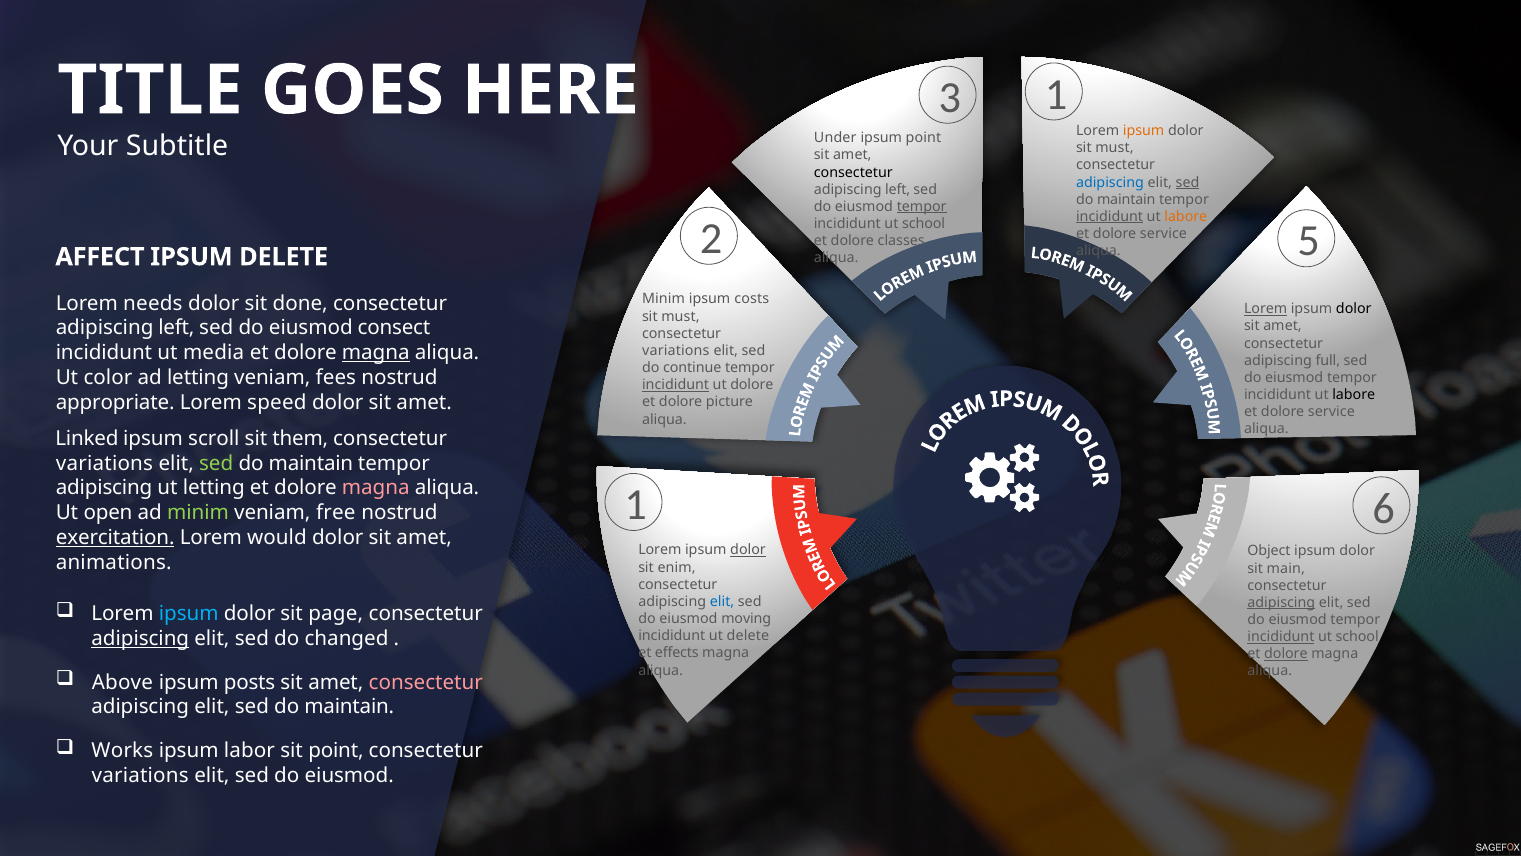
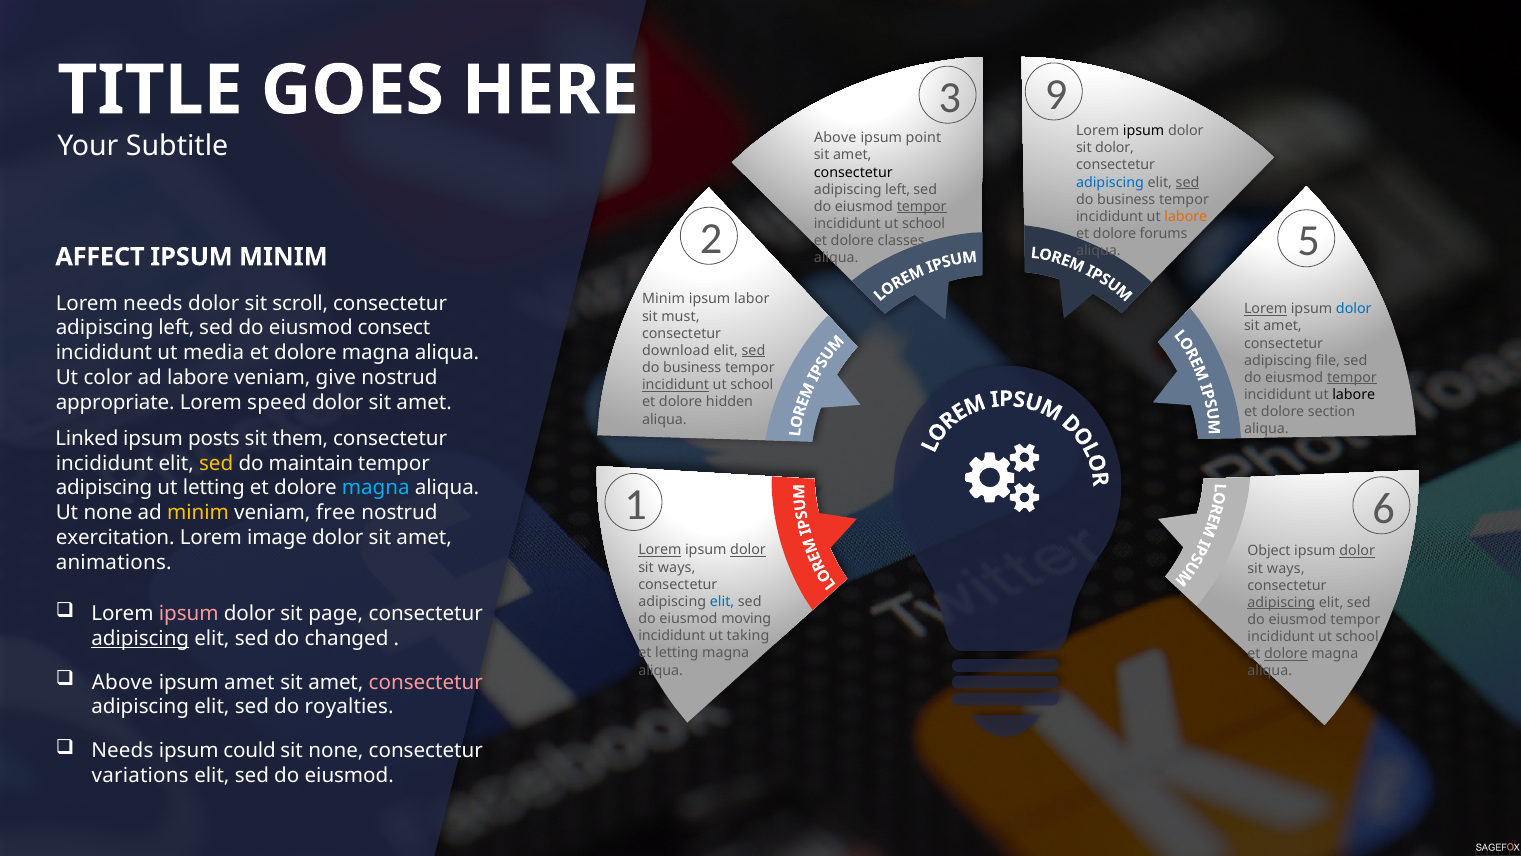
1: 1 -> 9 (1056, 94)
ipsum colour: orange -> black (1144, 131)
Under: Under -> Above (835, 138)
must: must -> dolor (1115, 148)
maintain: maintain -> business (1126, 199)
incididunt underline: present -> none (1110, 217)
service: service -> forums (1164, 234)
IPSUM DELETE: DELETE -> MINIM (283, 257)
costs: costs -> labor (752, 299)
done: done -> scroll (300, 303)
dolor colour: black -> blue (1354, 309)
variations: variations -> download (676, 350)
sed underline: none -> present (753, 350)
magna underline: present -> none (376, 353)
full: full -> file (1328, 360)
continue: continue -> business (692, 368)
ad letting: letting -> labore (198, 377)
fees: fees -> give (336, 377)
tempor underline: none -> present (1352, 378)
dolore: dolore -> school (752, 385)
picture: picture -> hidden (729, 402)
service: service -> section (1332, 412)
scroll: scroll -> posts (214, 438)
variations: variations -> incididunt (105, 463)
sed colour: light green -> yellow (216, 463)
magna colour: pink -> light blue (376, 488)
Ut open: open -> none (108, 512)
minim colour: light green -> yellow (198, 512)
exercitation underline: present -> none (115, 537)
would: would -> image (277, 537)
Lorem underline: none -> present (660, 550)
dolor underline: none -> present (1357, 551)
enim: enim -> ways (677, 567)
main: main -> ways (1286, 568)
ipsum colour: light blue -> pink (189, 613)
ut delete: delete -> taking (748, 636)
incididunt underline: present -> none (1281, 637)
et effects: effects -> letting (677, 653)
ipsum posts: posts -> amet (249, 682)
maintain: maintain -> royalties (349, 707)
Works: Works -> Needs (122, 750)
labor: labor -> could (250, 750)
sit point: point -> none (336, 750)
